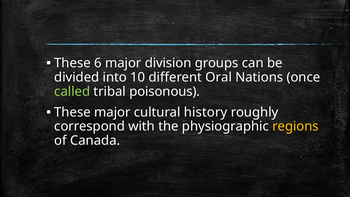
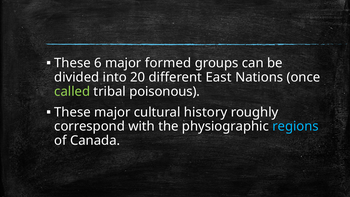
division: division -> formed (168, 63)
10: 10 -> 20 (138, 77)
Oral: Oral -> East (219, 77)
regions colour: yellow -> light blue (295, 126)
